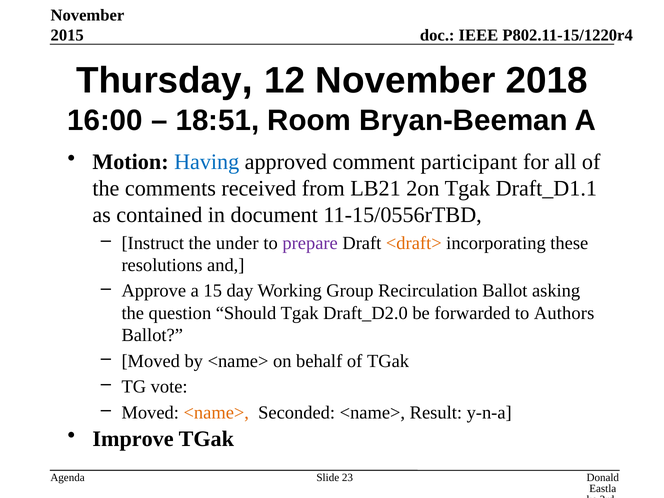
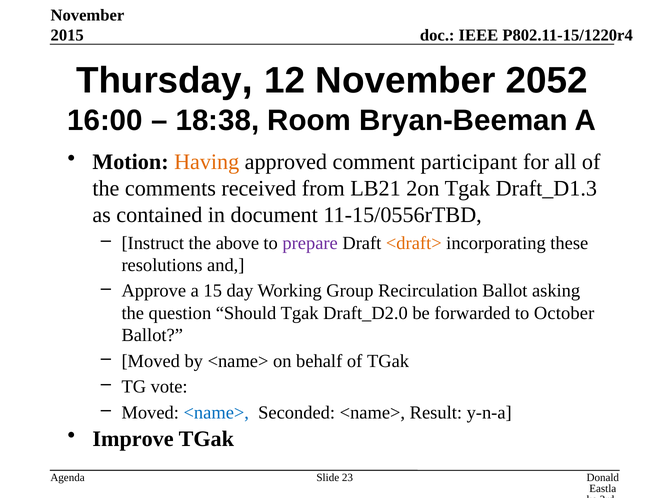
2018: 2018 -> 2052 (547, 80)
18:51: 18:51 -> 18:38 (217, 120)
Having colour: blue -> orange (207, 162)
Draft_D1.1: Draft_D1.1 -> Draft_D1.3 (546, 189)
under: under -> above (237, 243)
Authors: Authors -> October (564, 313)
<name> colour: orange -> blue (216, 413)
